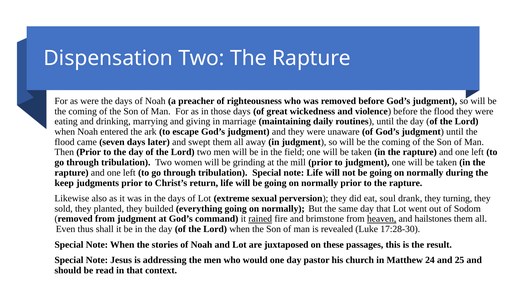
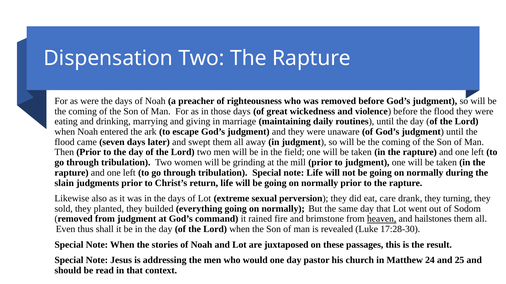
keep: keep -> slain (64, 183)
soul: soul -> care (388, 199)
rained underline: present -> none (260, 219)
